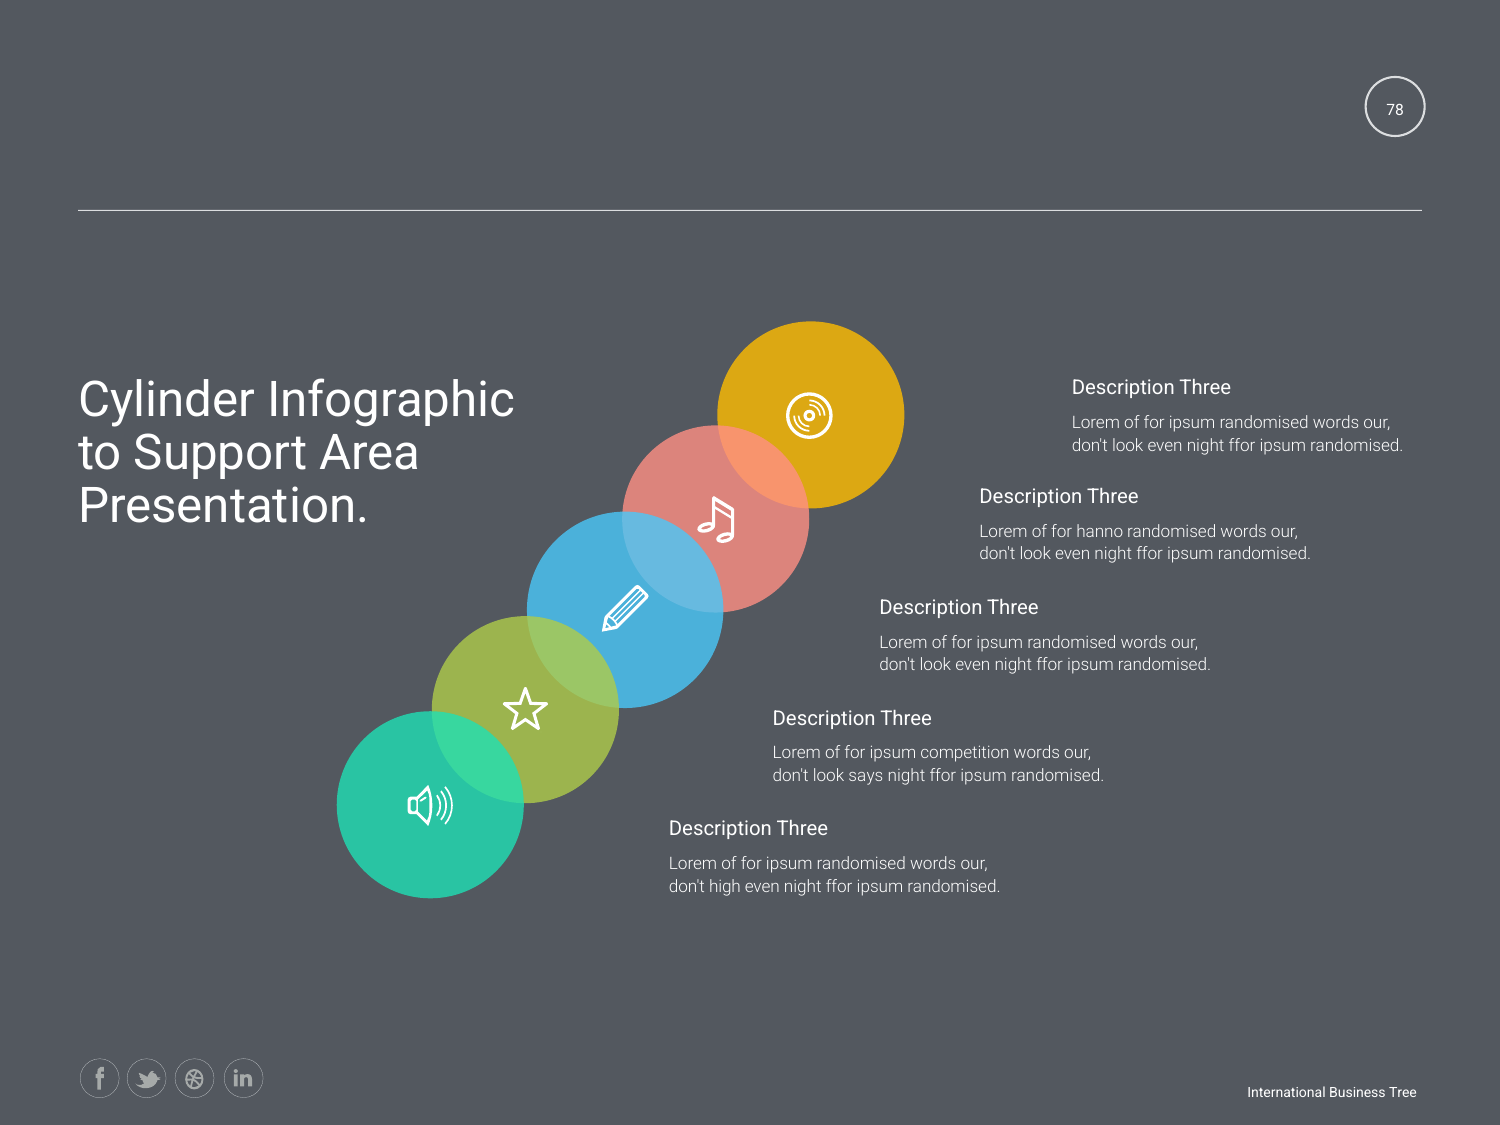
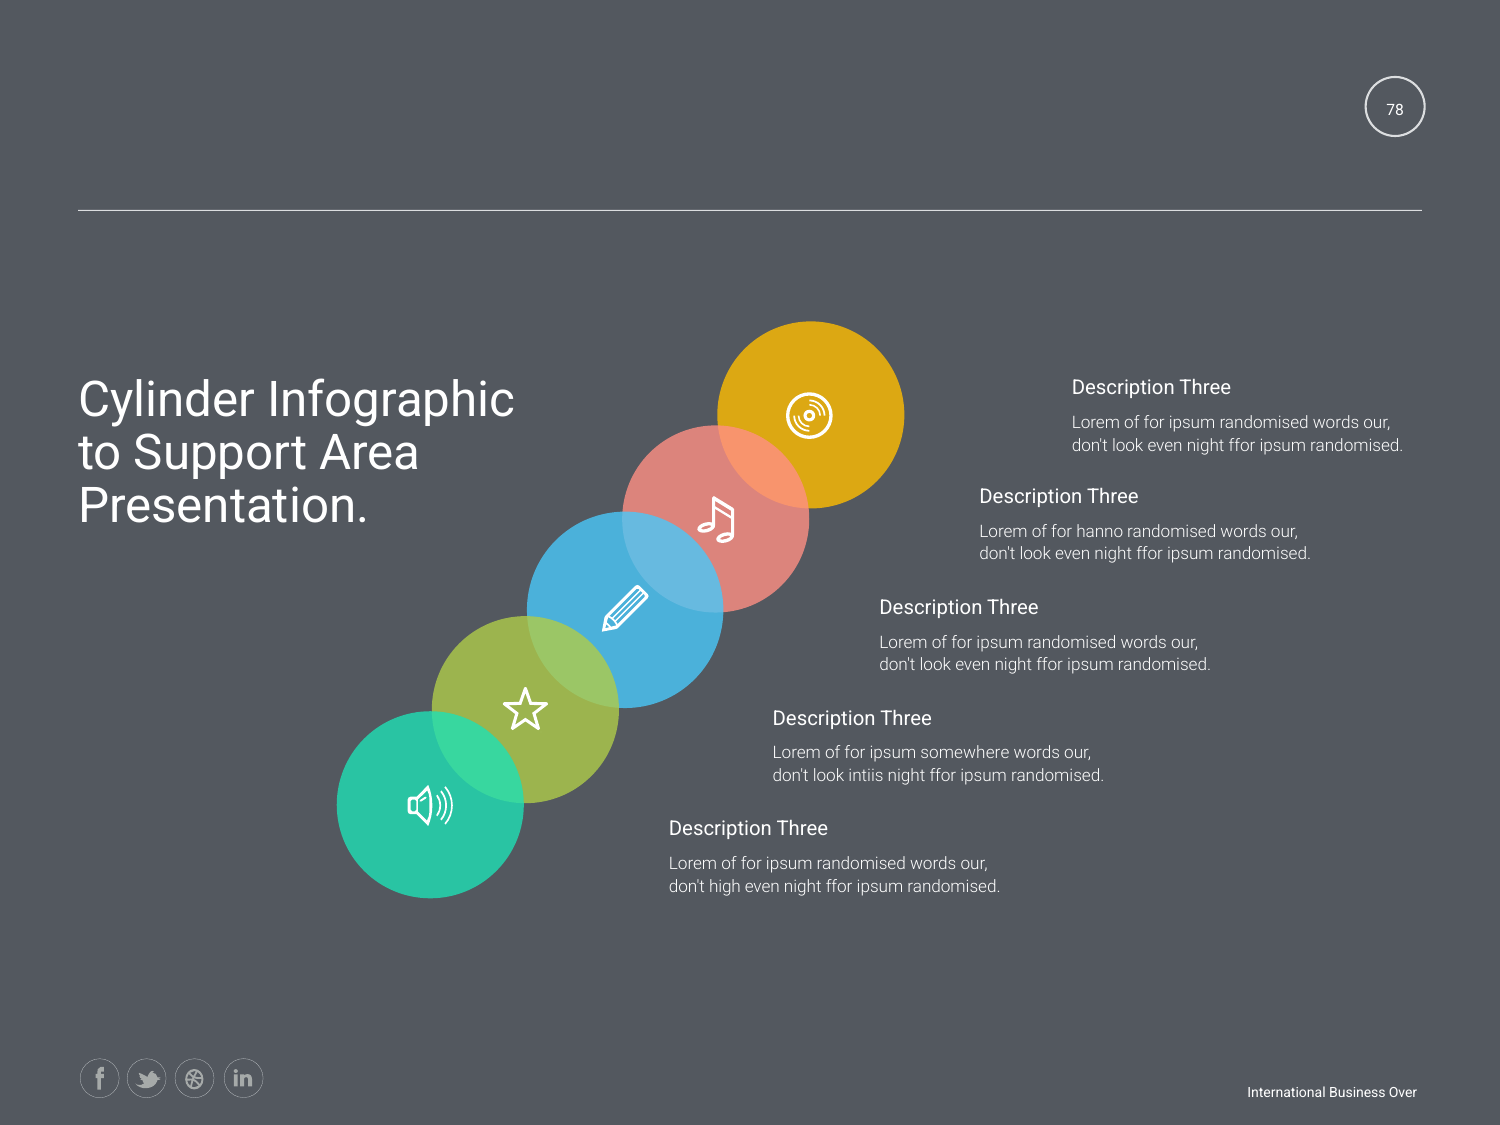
competition: competition -> somewhere (965, 753)
says: says -> intiis (866, 776)
Tree: Tree -> Over (1403, 1093)
